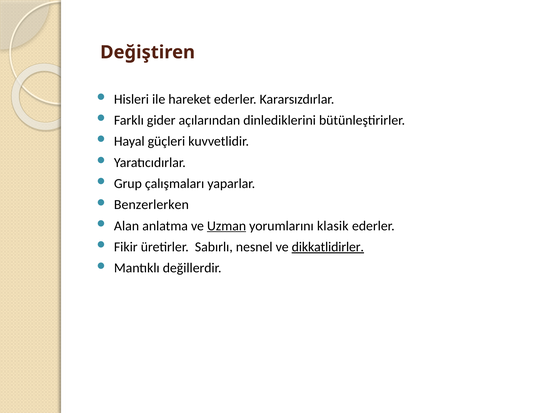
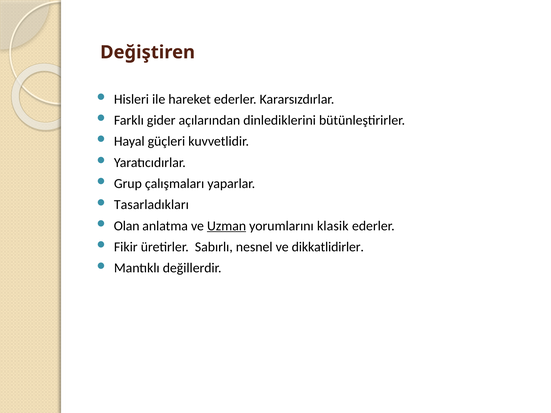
Benzerlerken: Benzerlerken -> Tasarladıkları (151, 205)
Alan: Alan -> Olan (127, 226)
dikkatlidirler underline: present -> none (328, 247)
